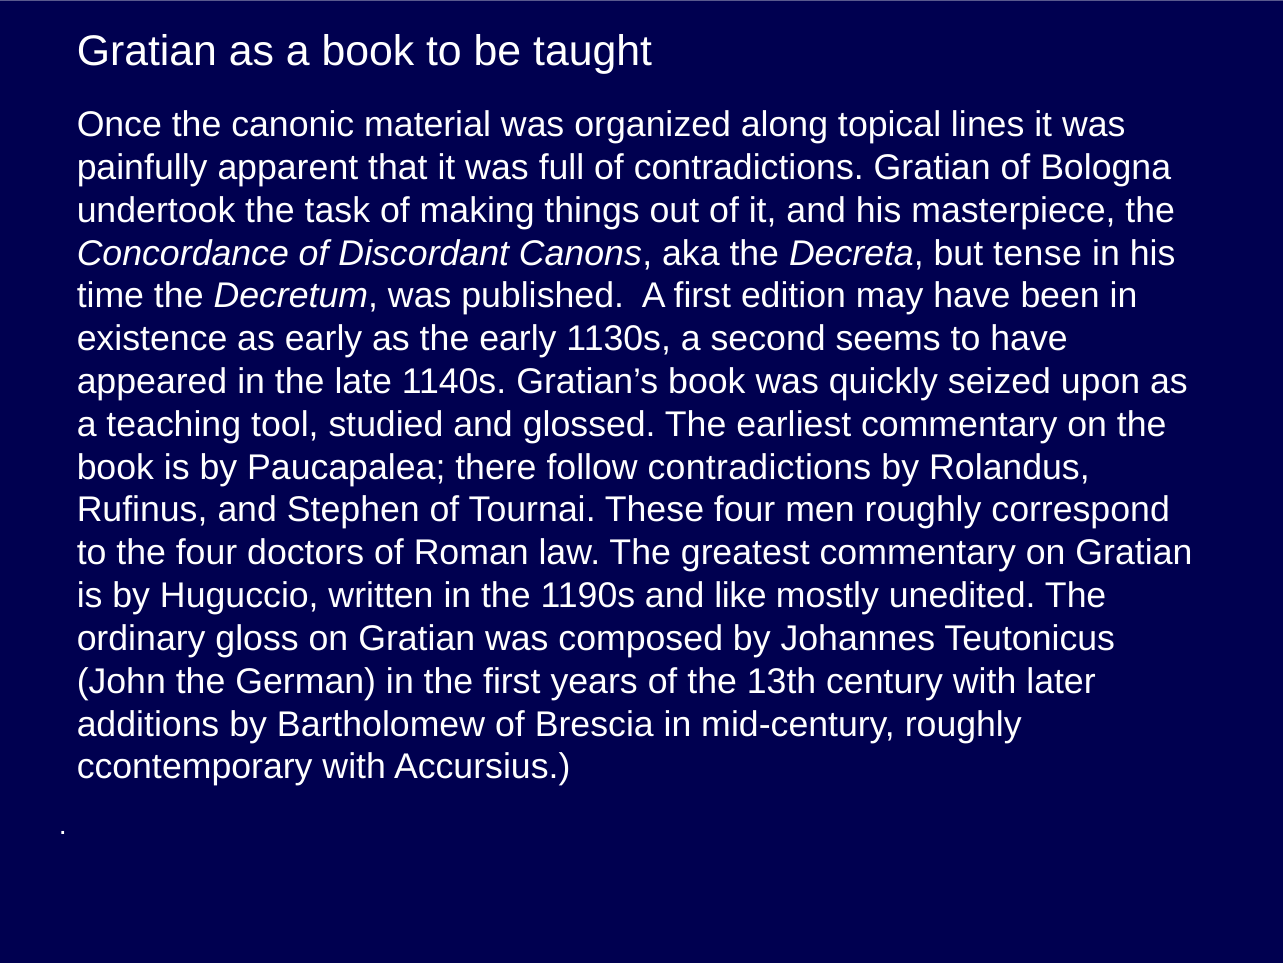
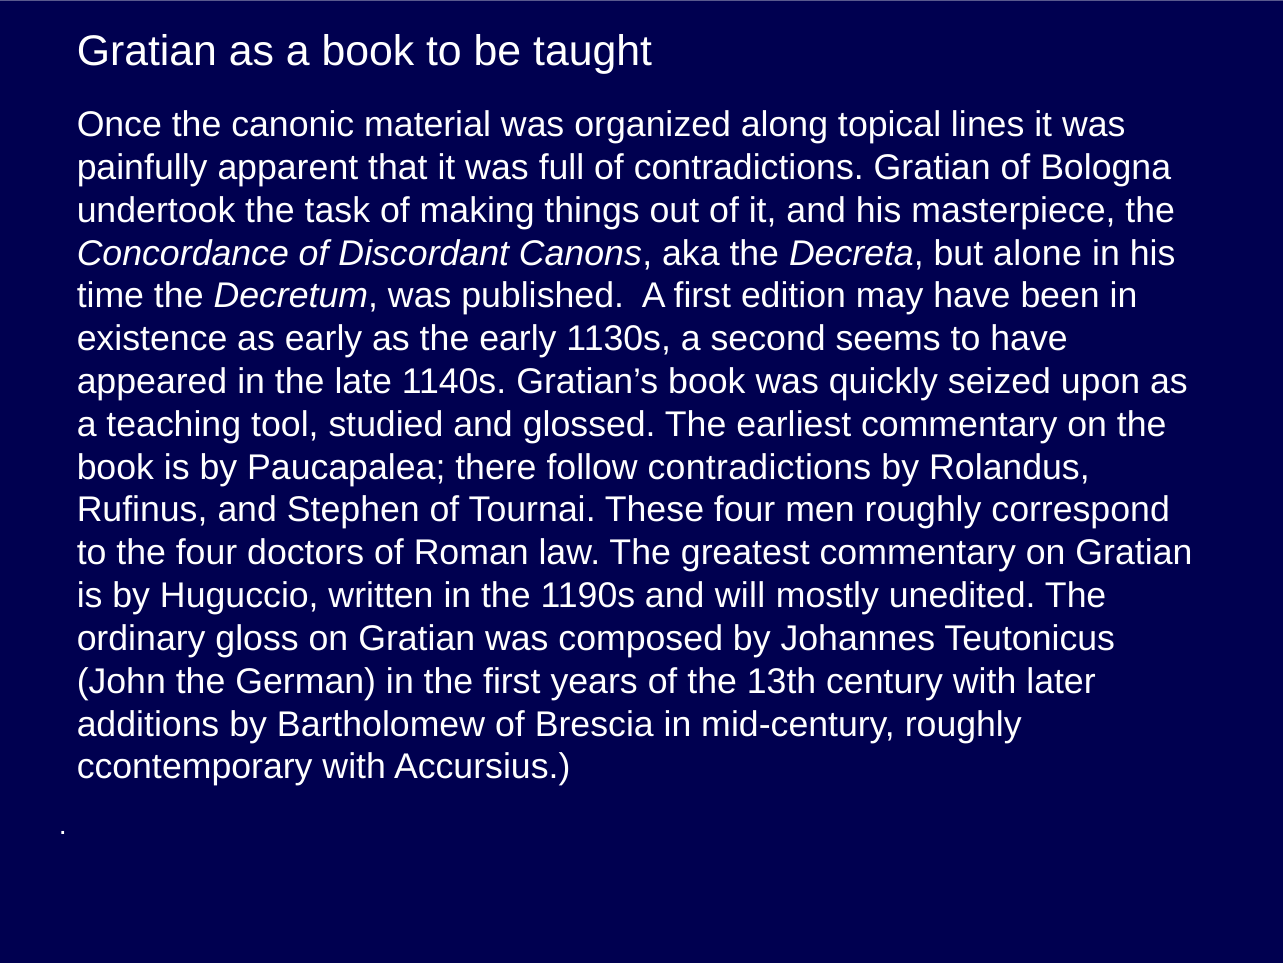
tense: tense -> alone (1038, 253)
like: like -> will (740, 595)
